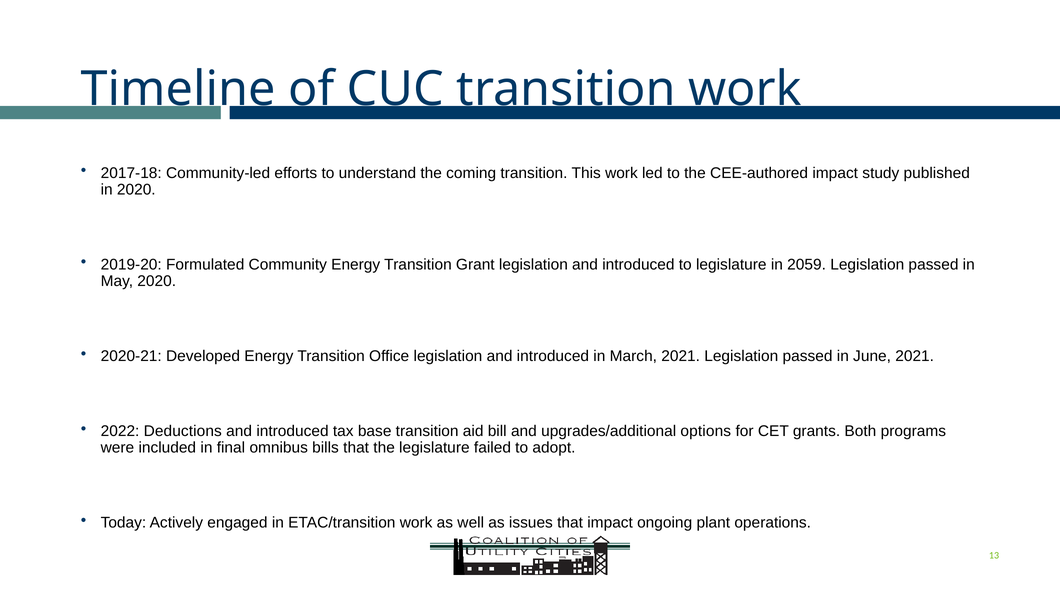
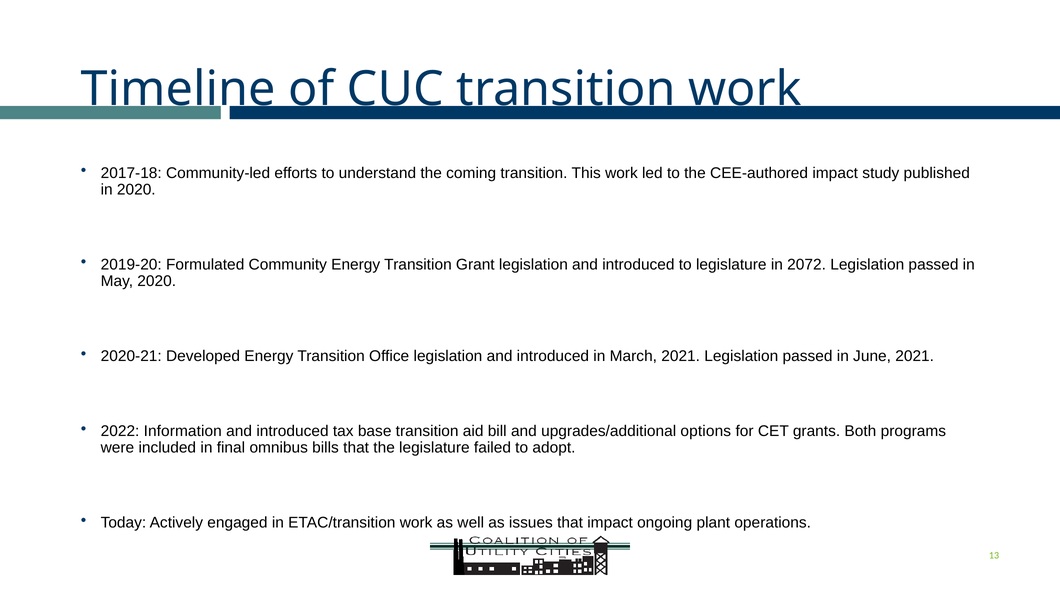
2059: 2059 -> 2072 (807, 265)
Deductions: Deductions -> Information (183, 431)
